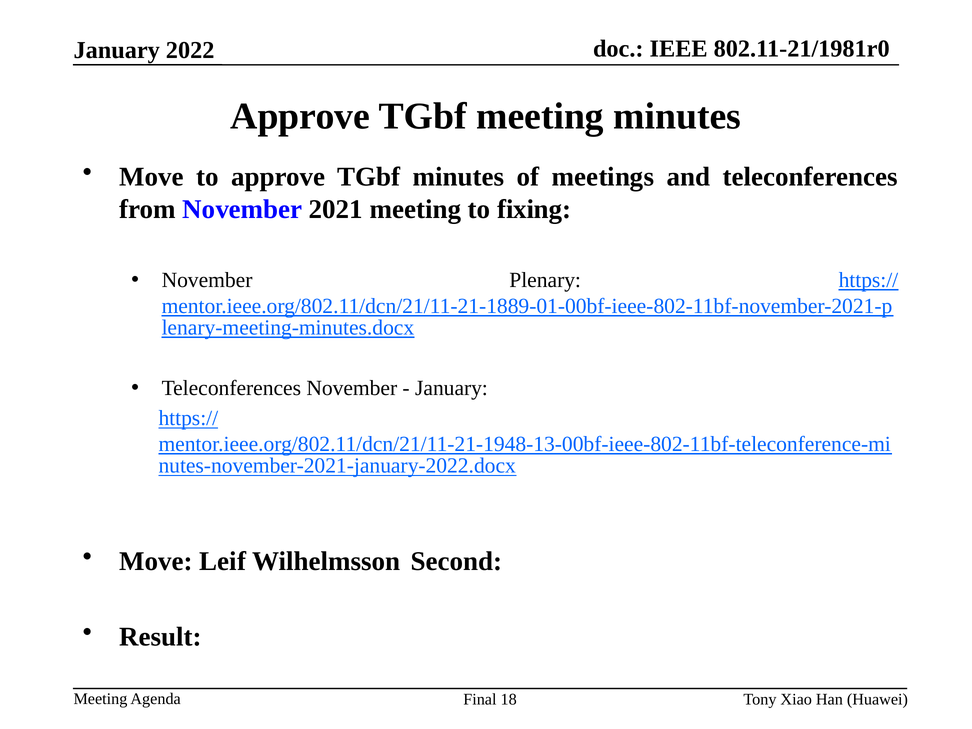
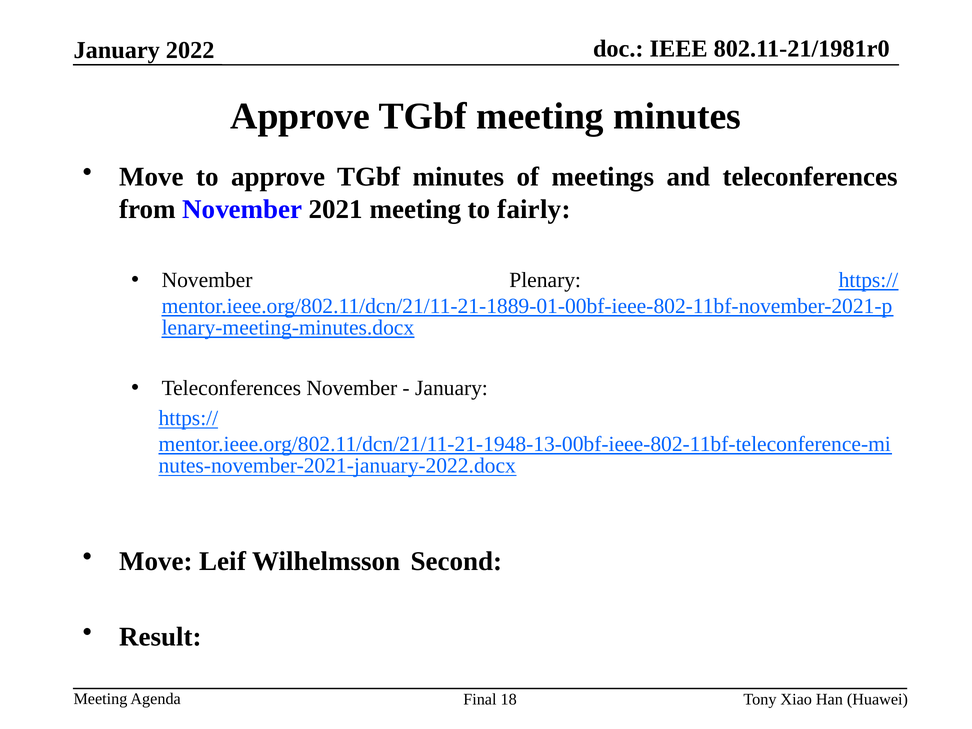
fixing: fixing -> fairly (534, 209)
